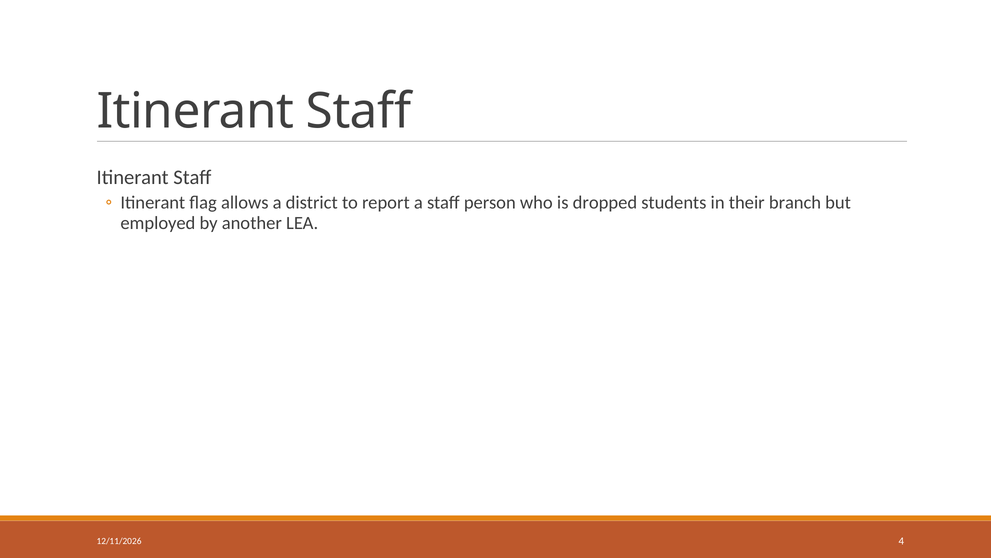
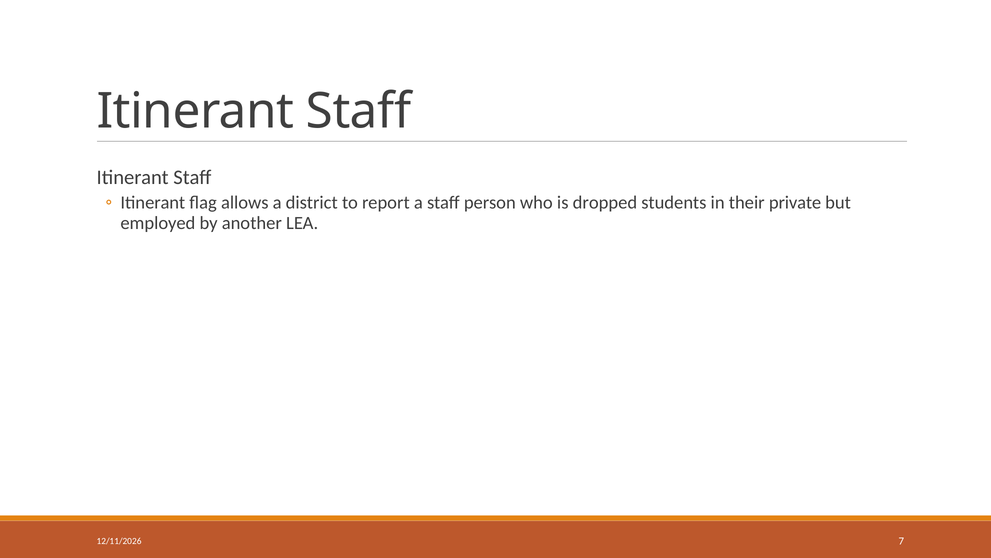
branch: branch -> private (795, 203)
4: 4 -> 7 (901, 541)
